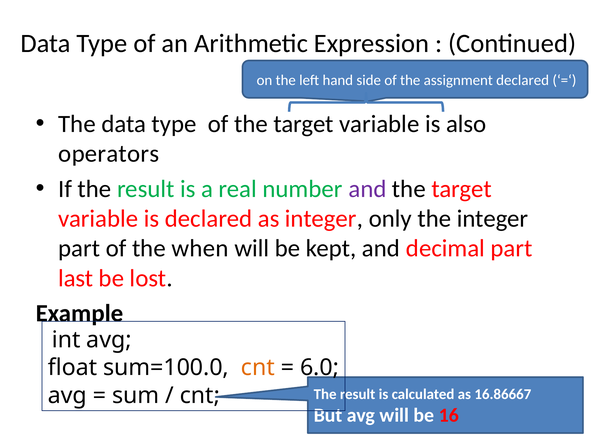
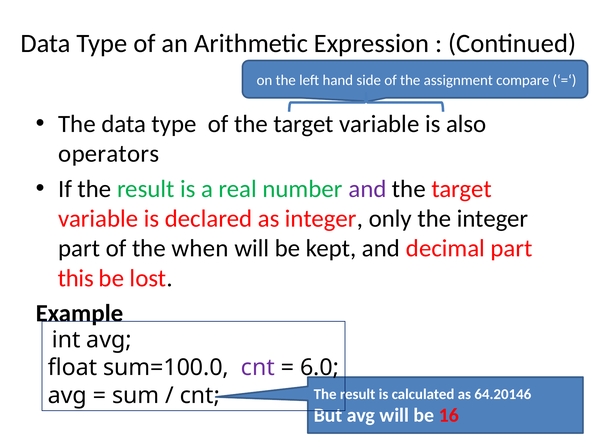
assignment declared: declared -> compare (523, 80)
last: last -> this (76, 279)
cnt colour: orange -> purple (258, 368)
16.86667: 16.86667 -> 64.20146 (503, 395)
